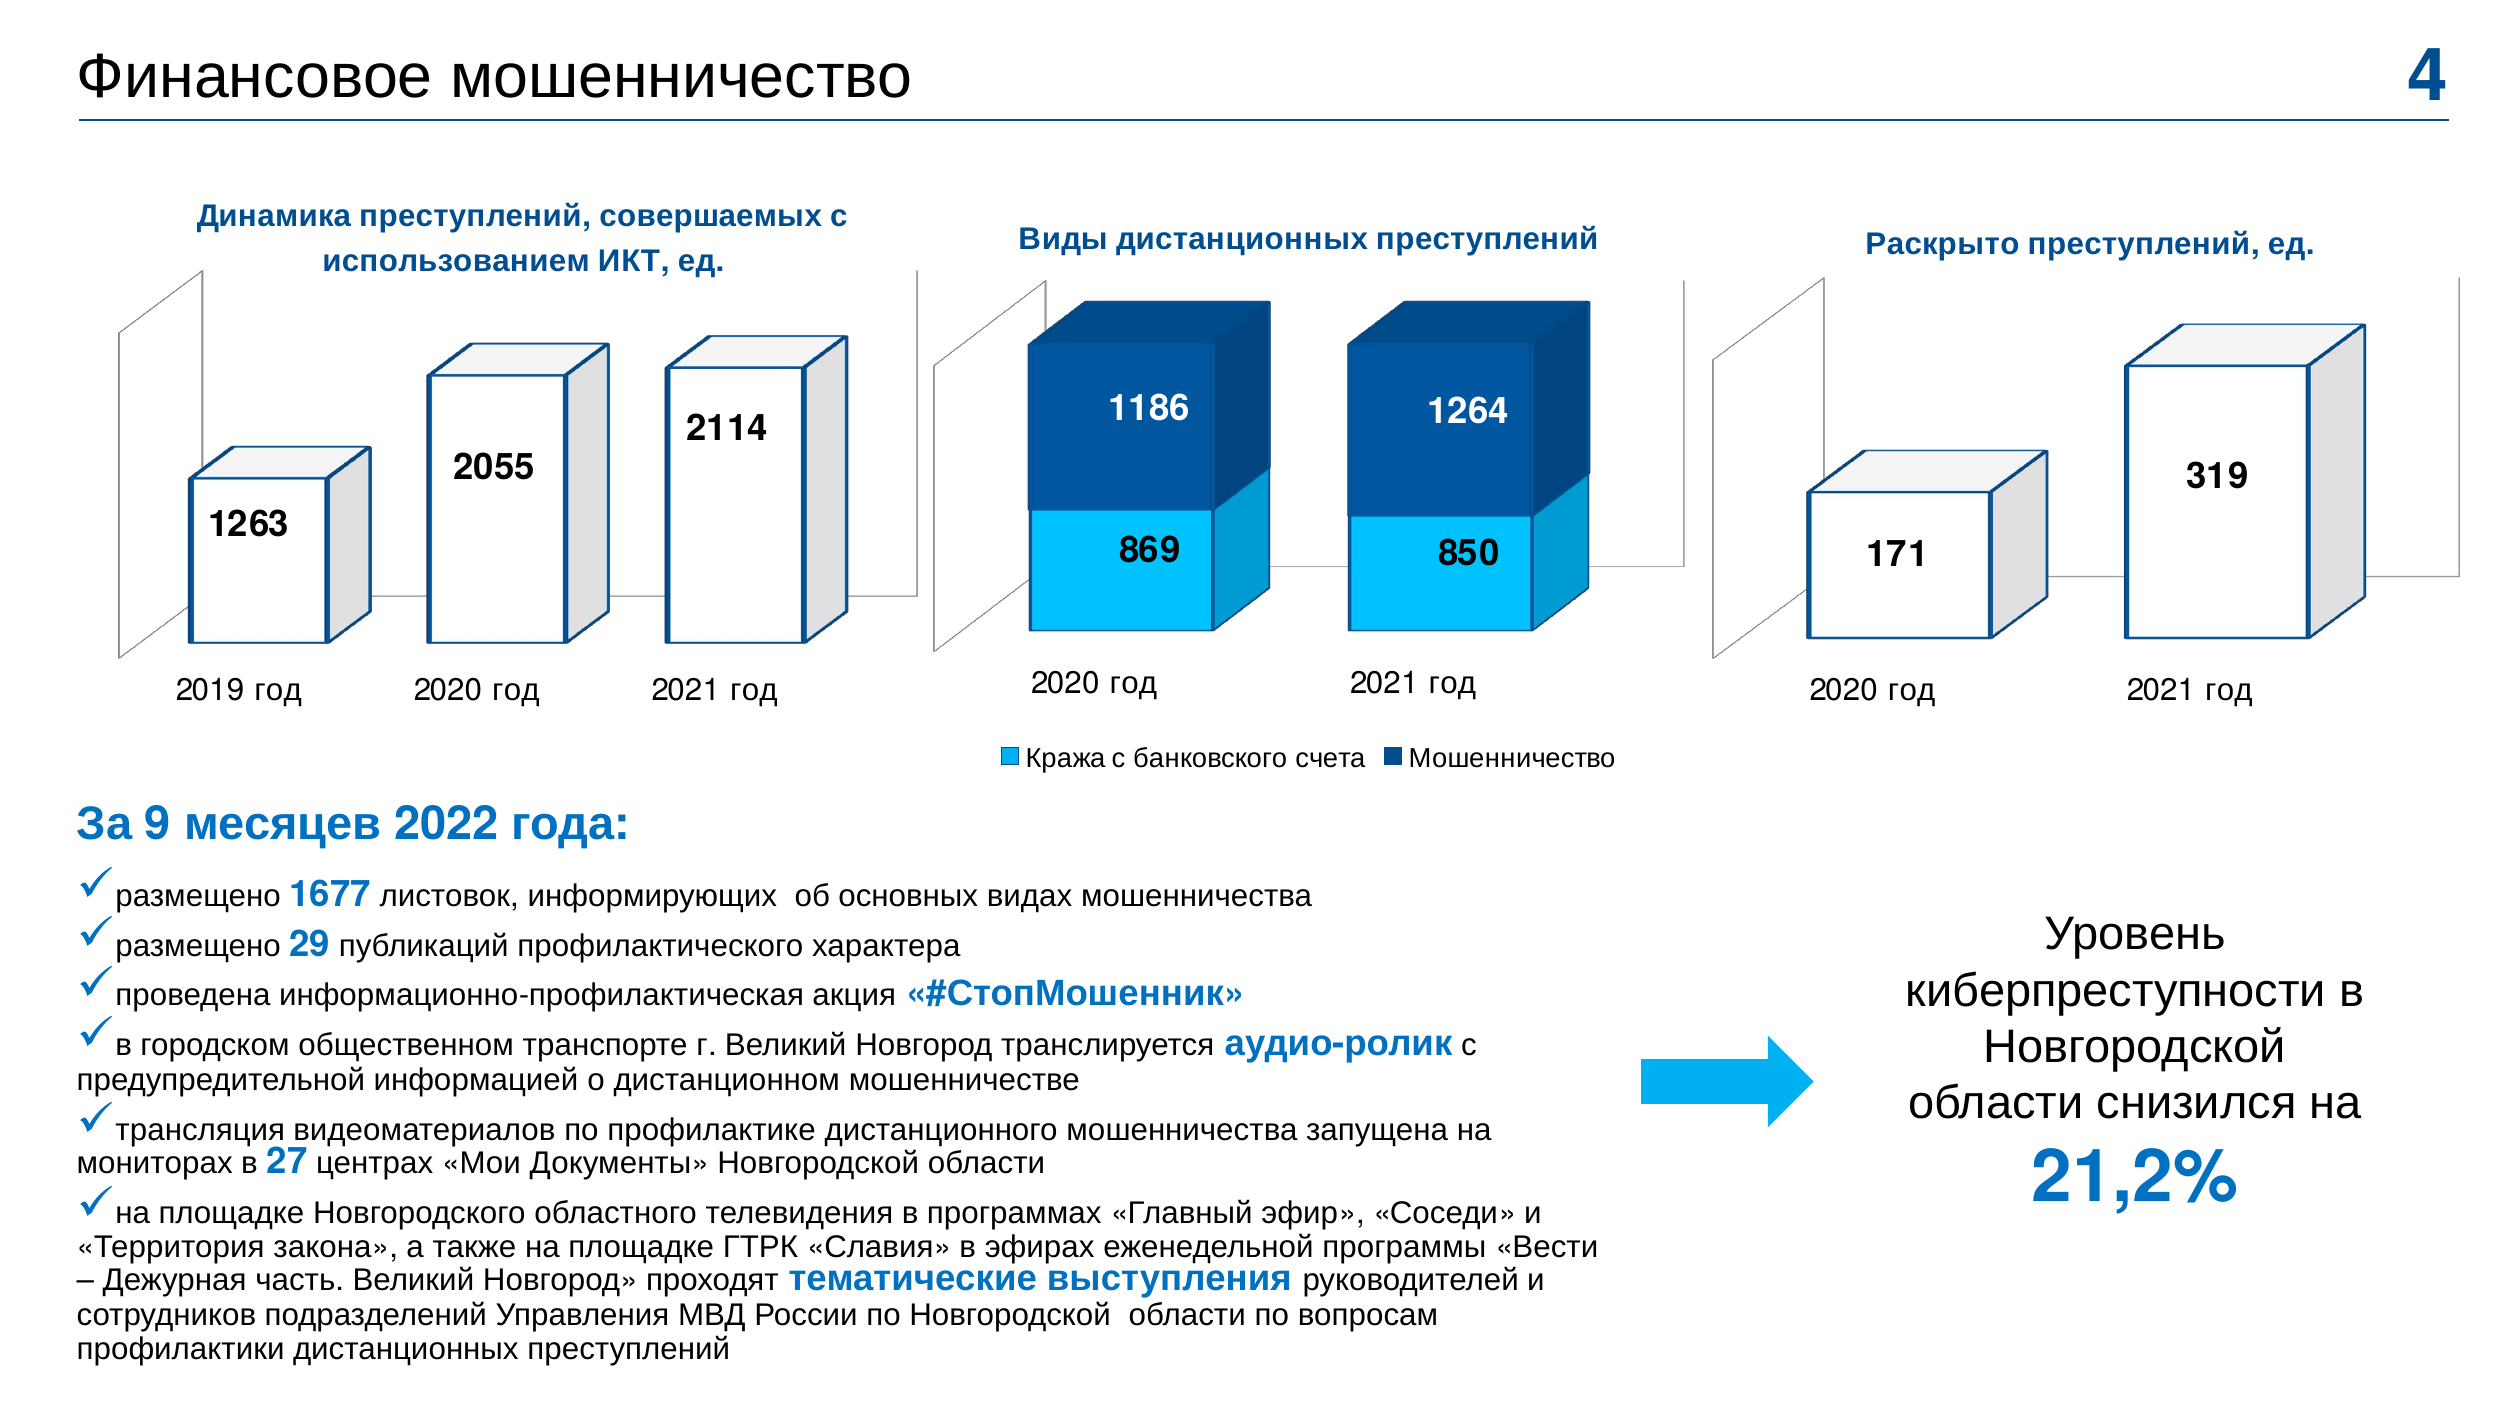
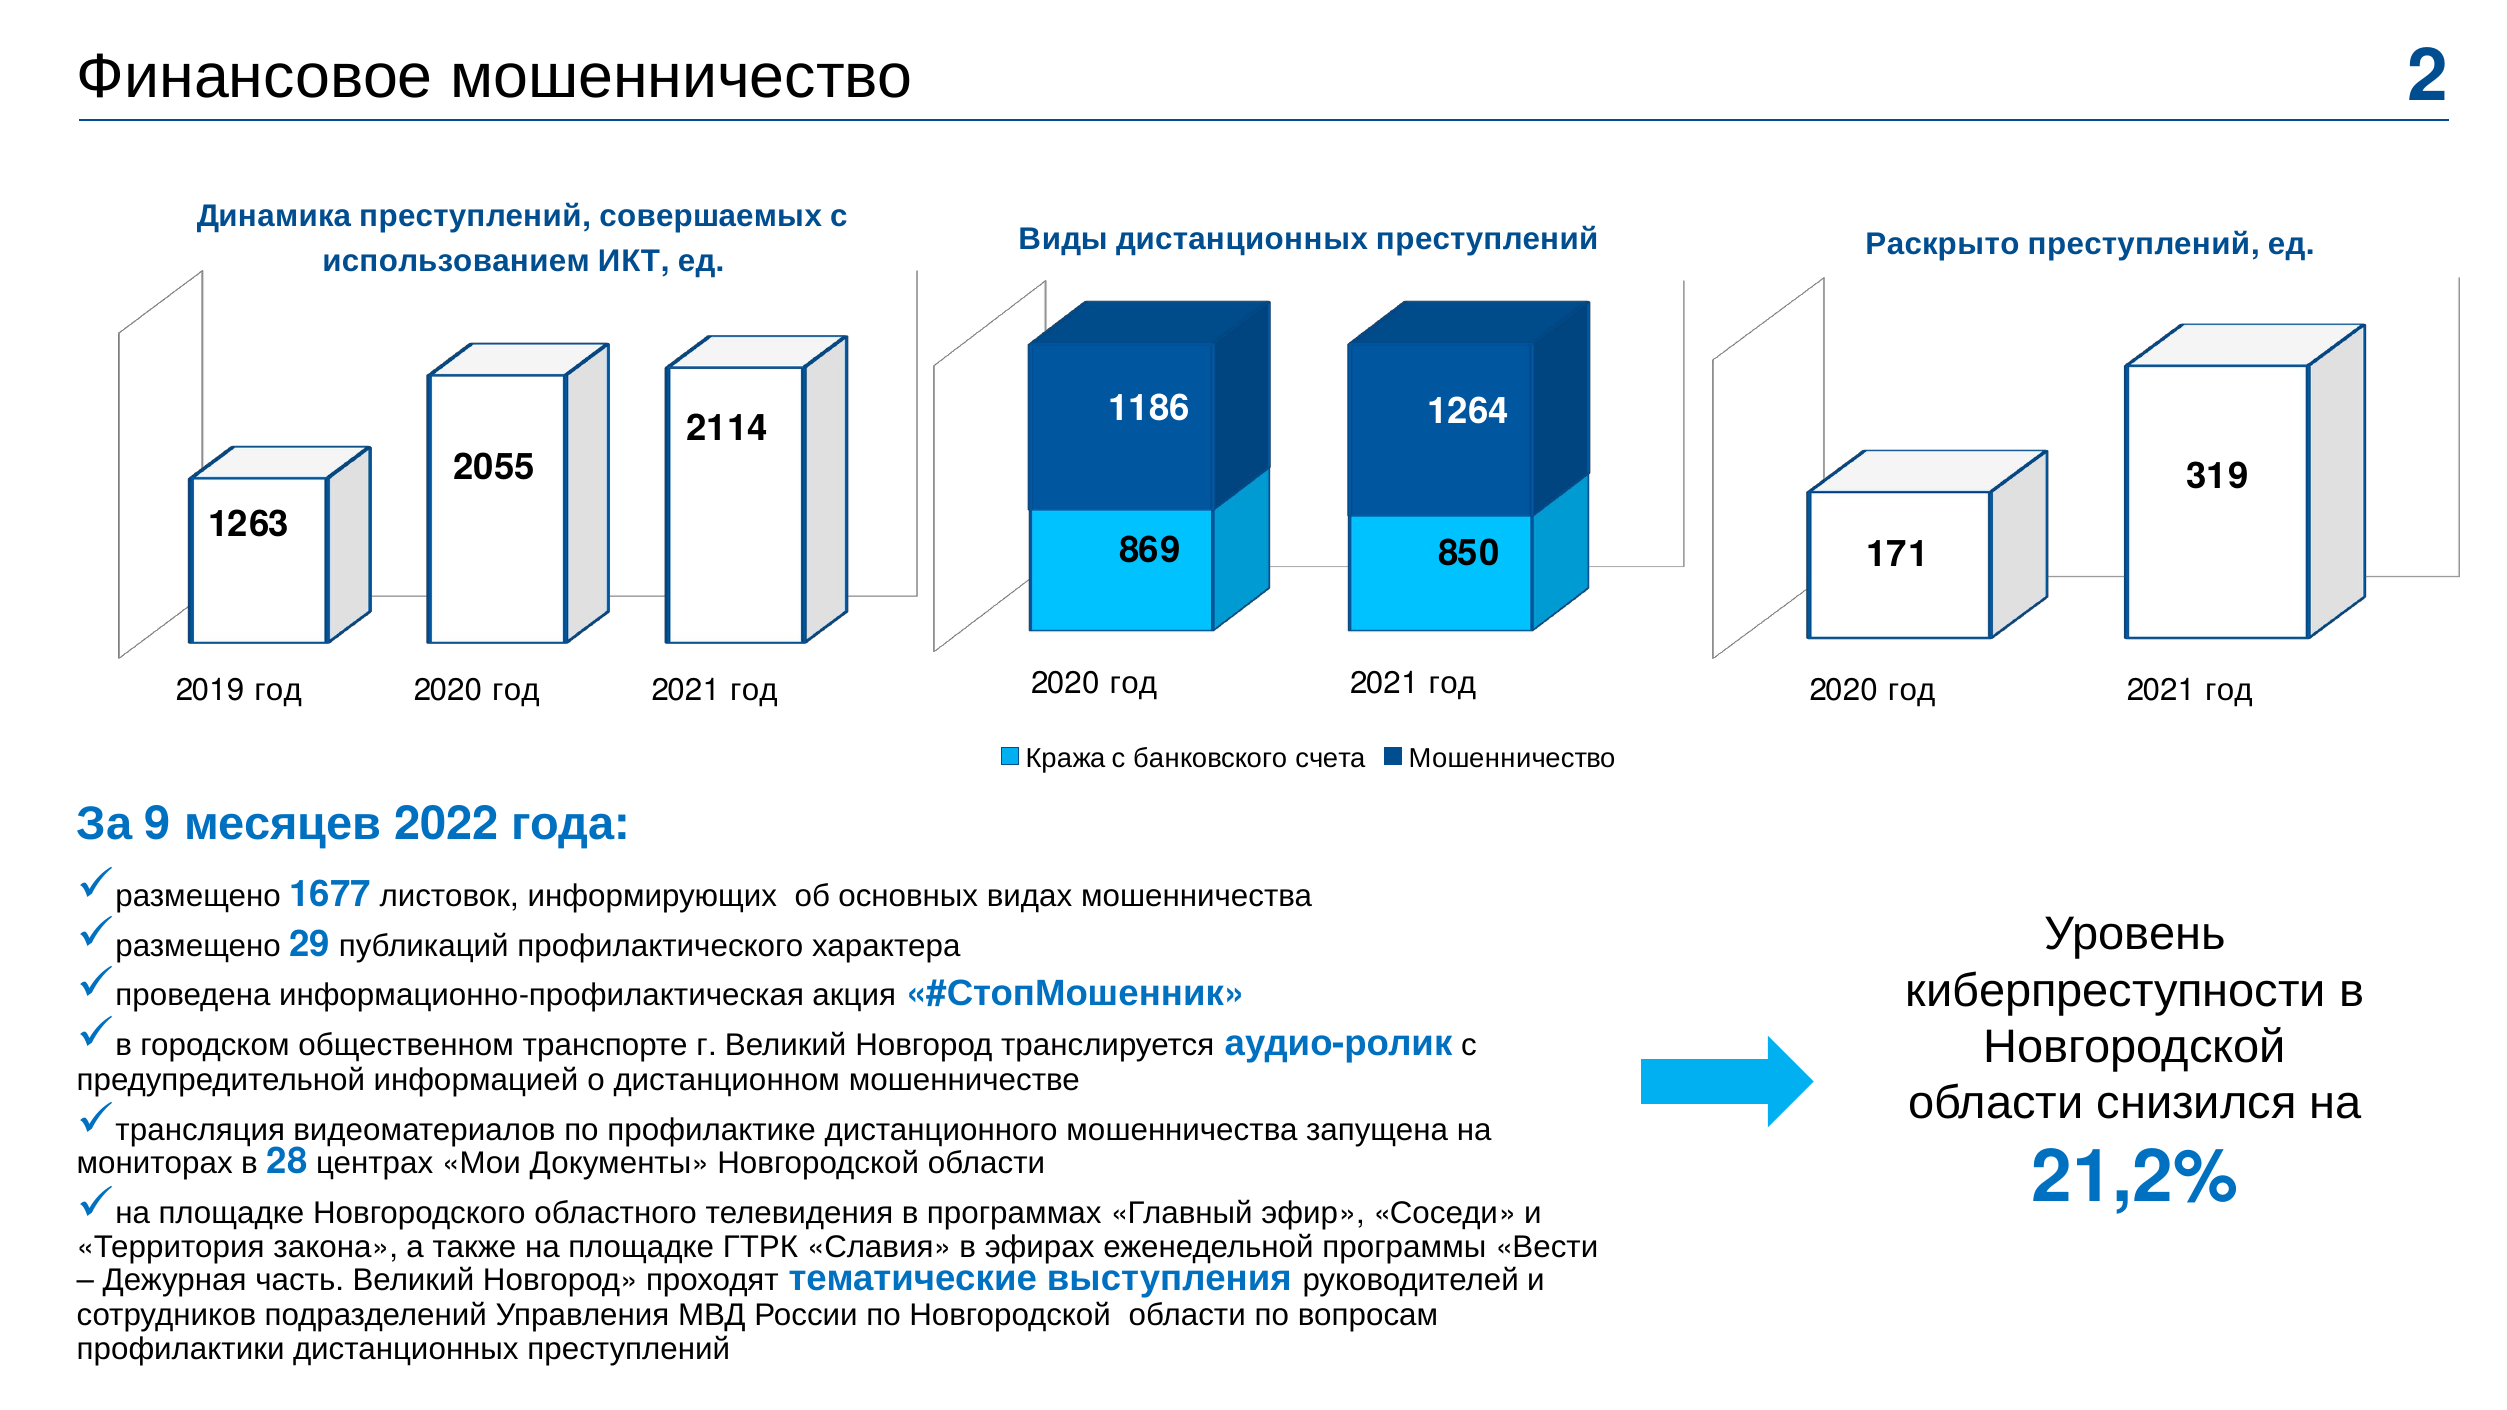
4: 4 -> 2 (2428, 77)
27: 27 -> 28 (287, 1161)
